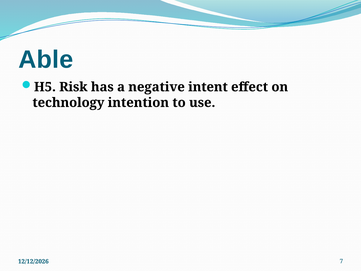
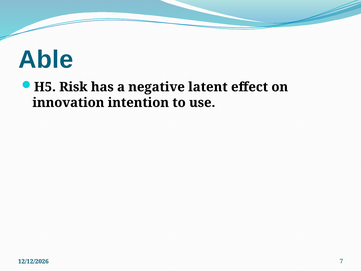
intent: intent -> latent (208, 87)
technology: technology -> innovation (68, 103)
